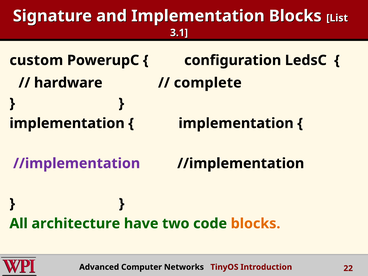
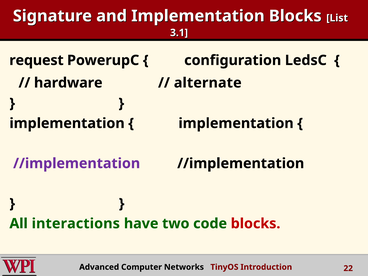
custom: custom -> request (36, 60)
complete: complete -> alternate (208, 83)
architecture: architecture -> interactions (76, 224)
blocks colour: orange -> red (256, 224)
